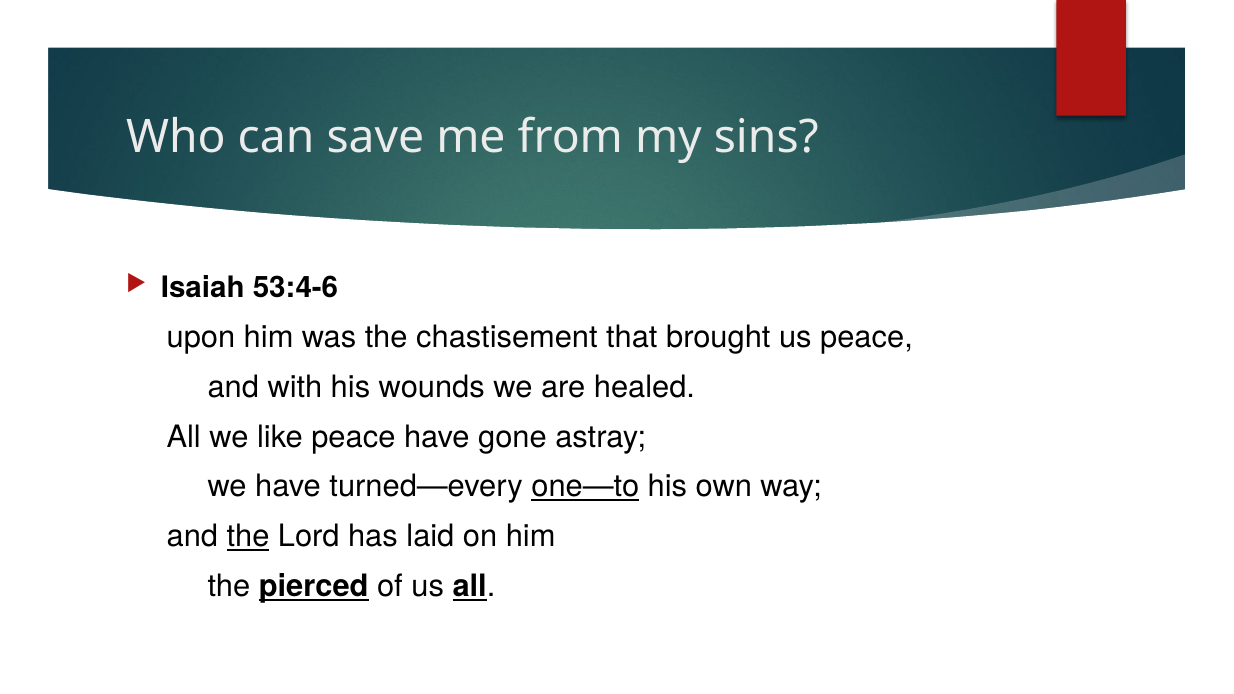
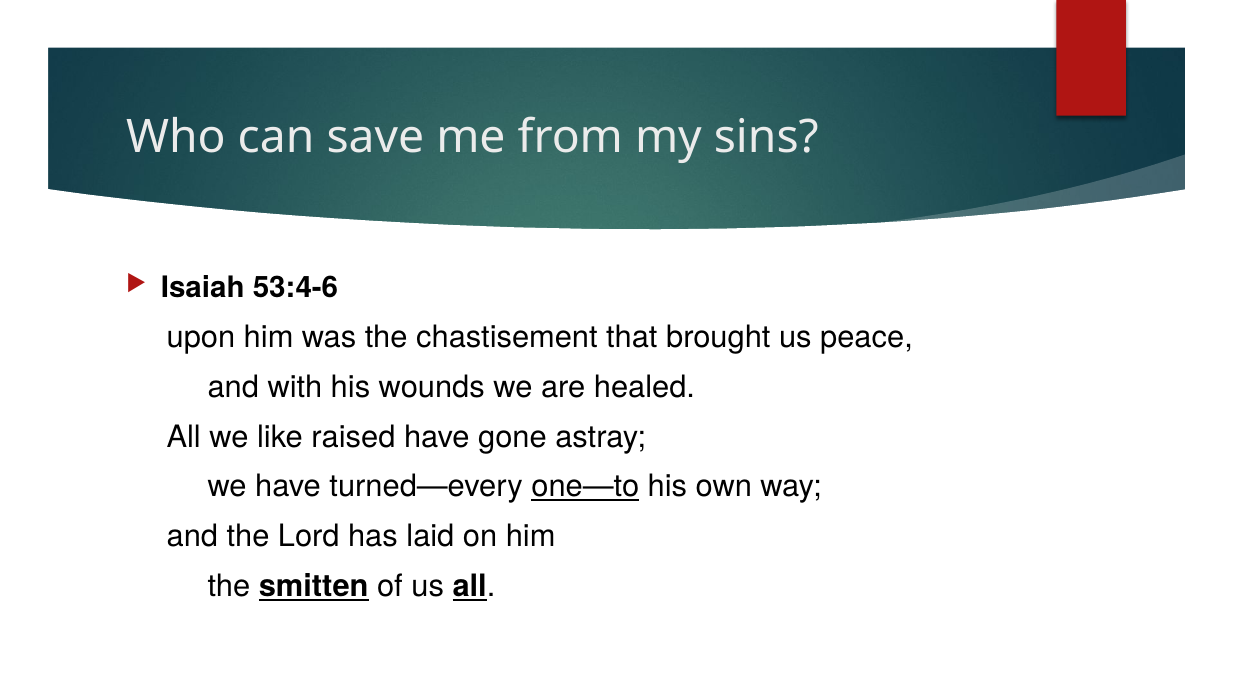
like peace: peace -> raised (353, 437)
the underline: present -> none (248, 537)
pierced: pierced -> smitten (314, 587)
